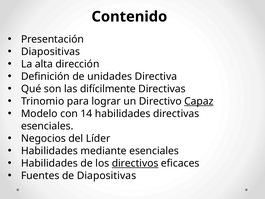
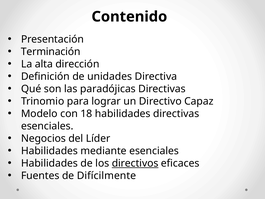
Diapositivas: Diapositivas -> Terminación (51, 52)
difícilmente: difícilmente -> paradójicas (108, 89)
Capaz underline: present -> none (199, 101)
14: 14 -> 18 (86, 114)
de Diapositivas: Diapositivas -> Difícilmente (106, 175)
